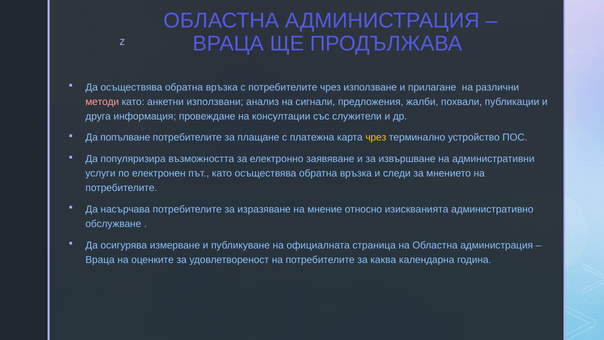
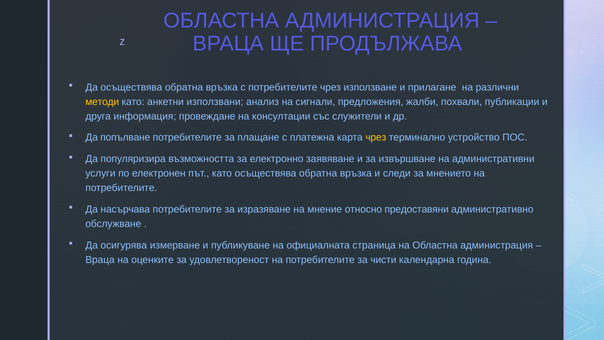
методи colour: pink -> yellow (102, 102)
изискванията: изискванията -> предоставяни (417, 209)
каква: каква -> чисти (383, 260)
